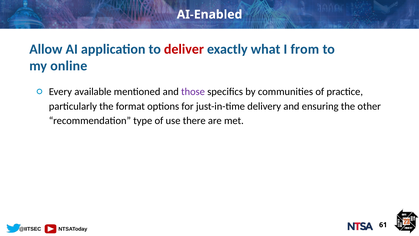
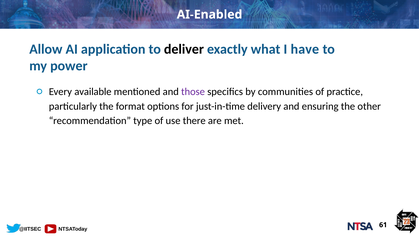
deliver colour: red -> black (184, 49)
from: from -> have (305, 49)
online: online -> power (69, 66)
